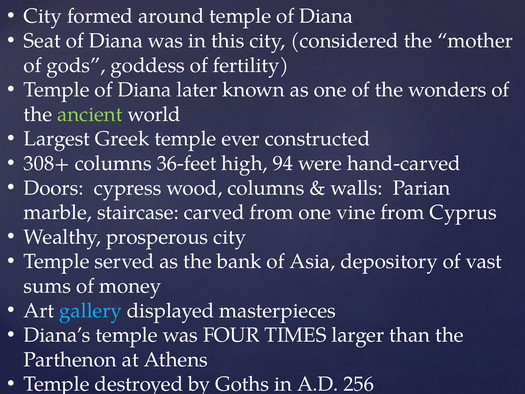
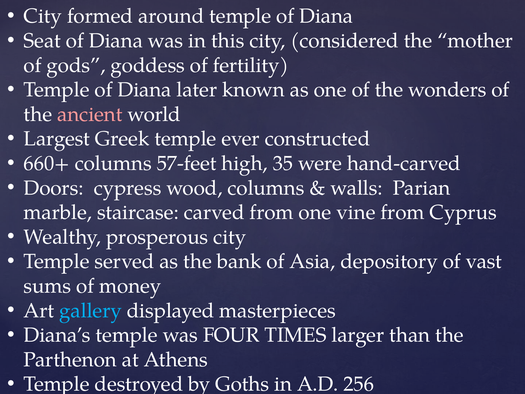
ancient colour: light green -> pink (90, 114)
308+: 308+ -> 660+ (47, 163)
36-feet: 36-feet -> 57-feet (187, 163)
94: 94 -> 35 (283, 163)
